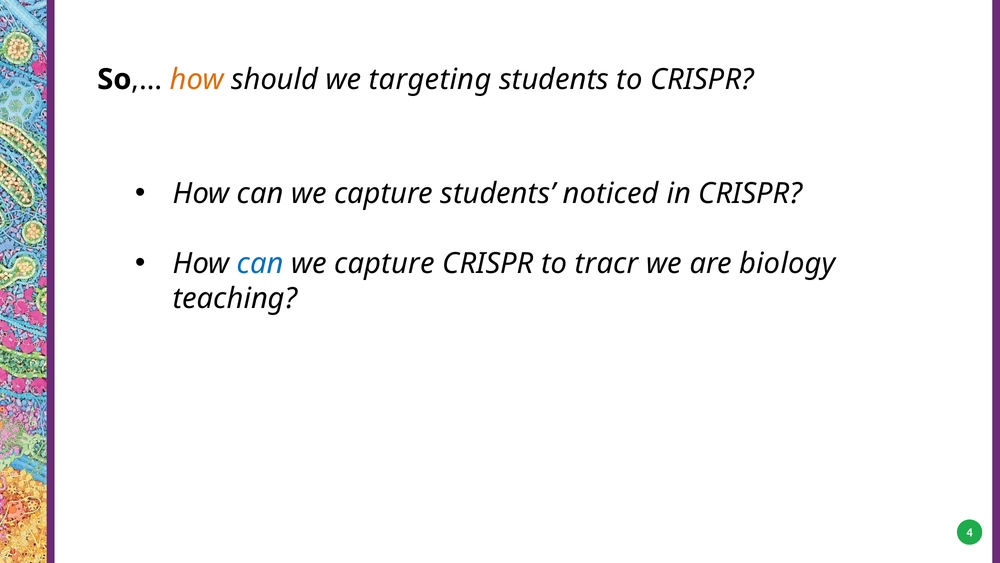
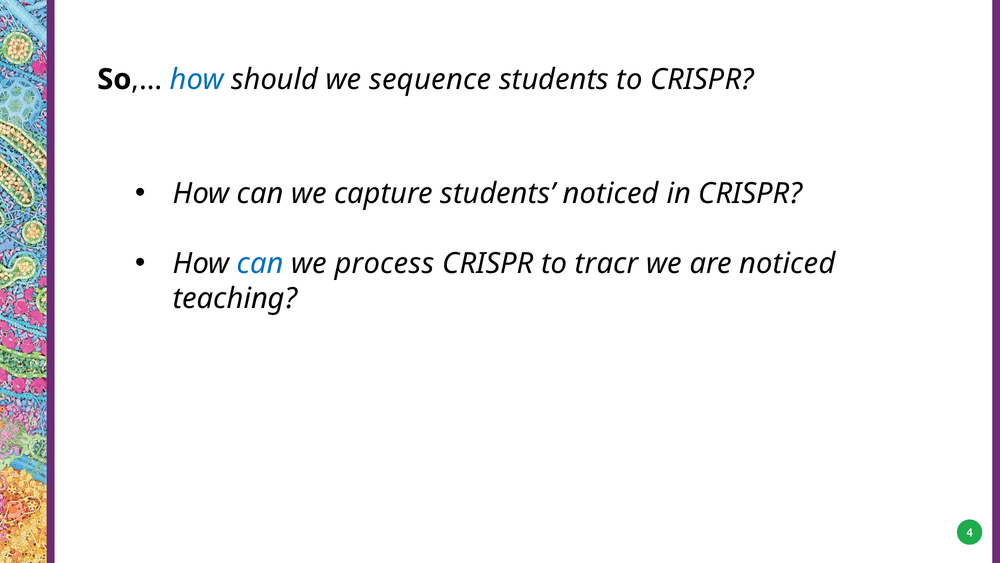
how colour: orange -> blue (197, 79)
targeting: targeting -> sequence (430, 79)
capture: capture -> process (384, 263)
are biology: biology -> noticed (787, 263)
